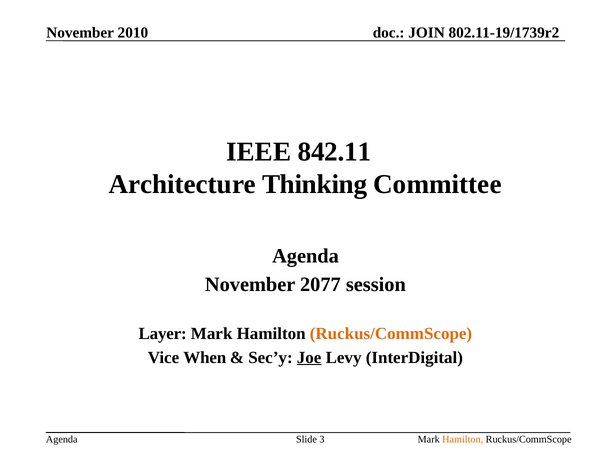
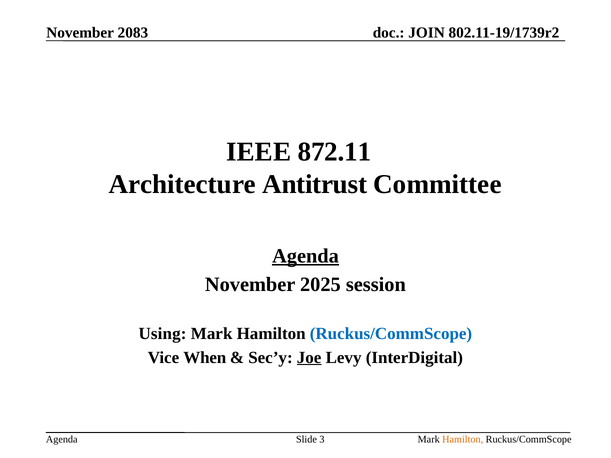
2010: 2010 -> 2083 (133, 33)
842.11: 842.11 -> 872.11 (335, 152)
Thinking: Thinking -> Antitrust (315, 184)
Agenda underline: none -> present (305, 256)
2077: 2077 -> 2025 (320, 285)
Layer: Layer -> Using (162, 334)
Ruckus/CommScope colour: orange -> blue (391, 334)
